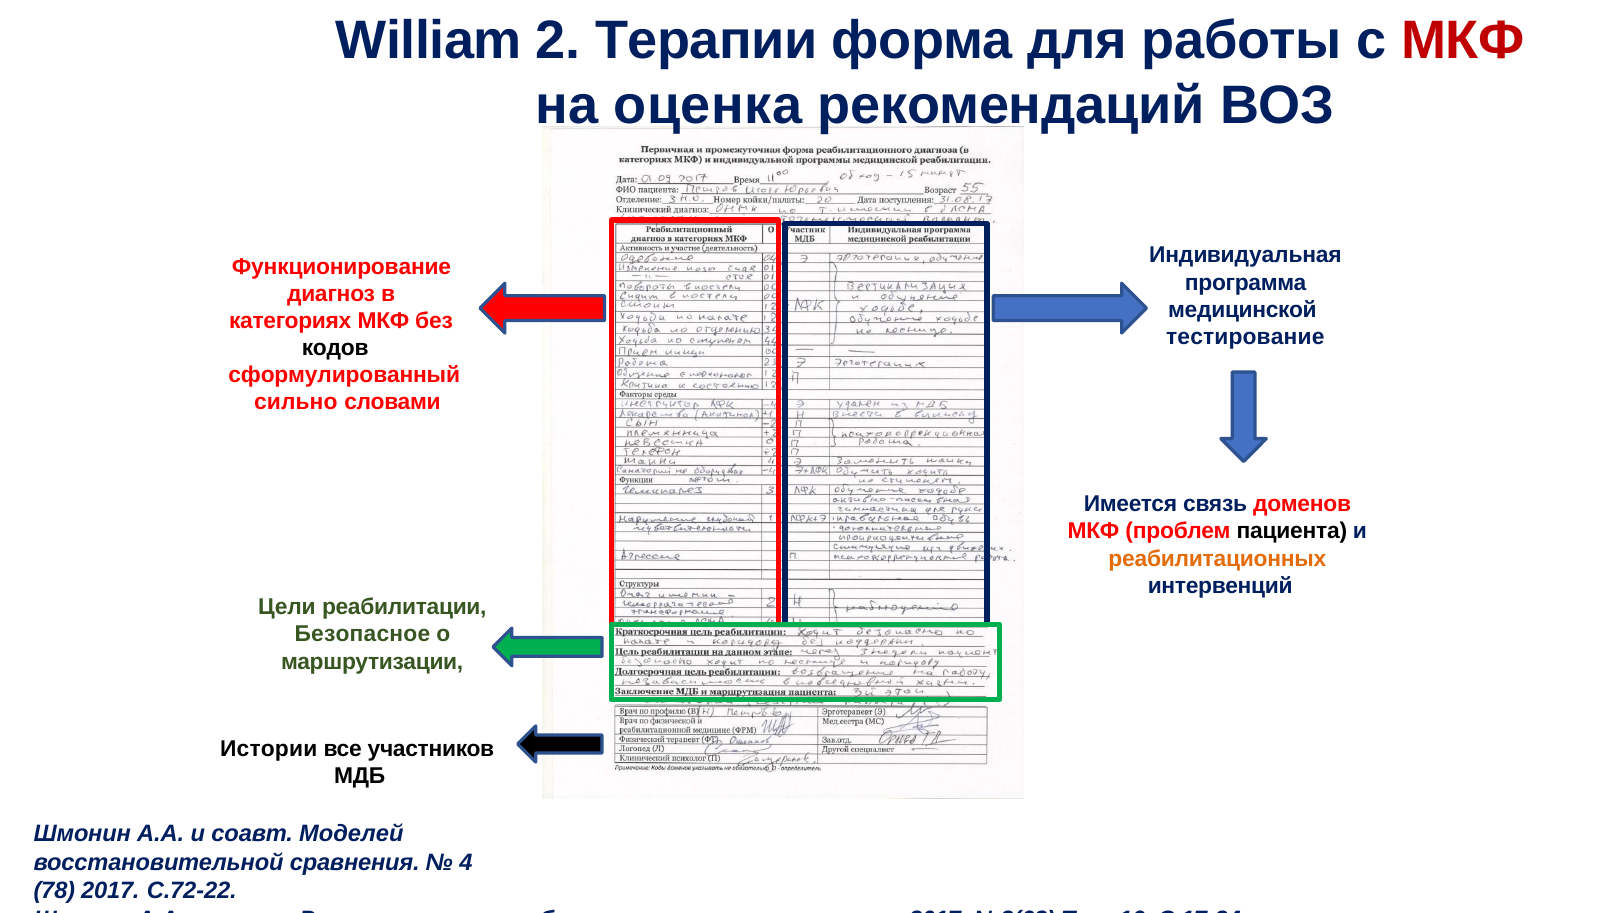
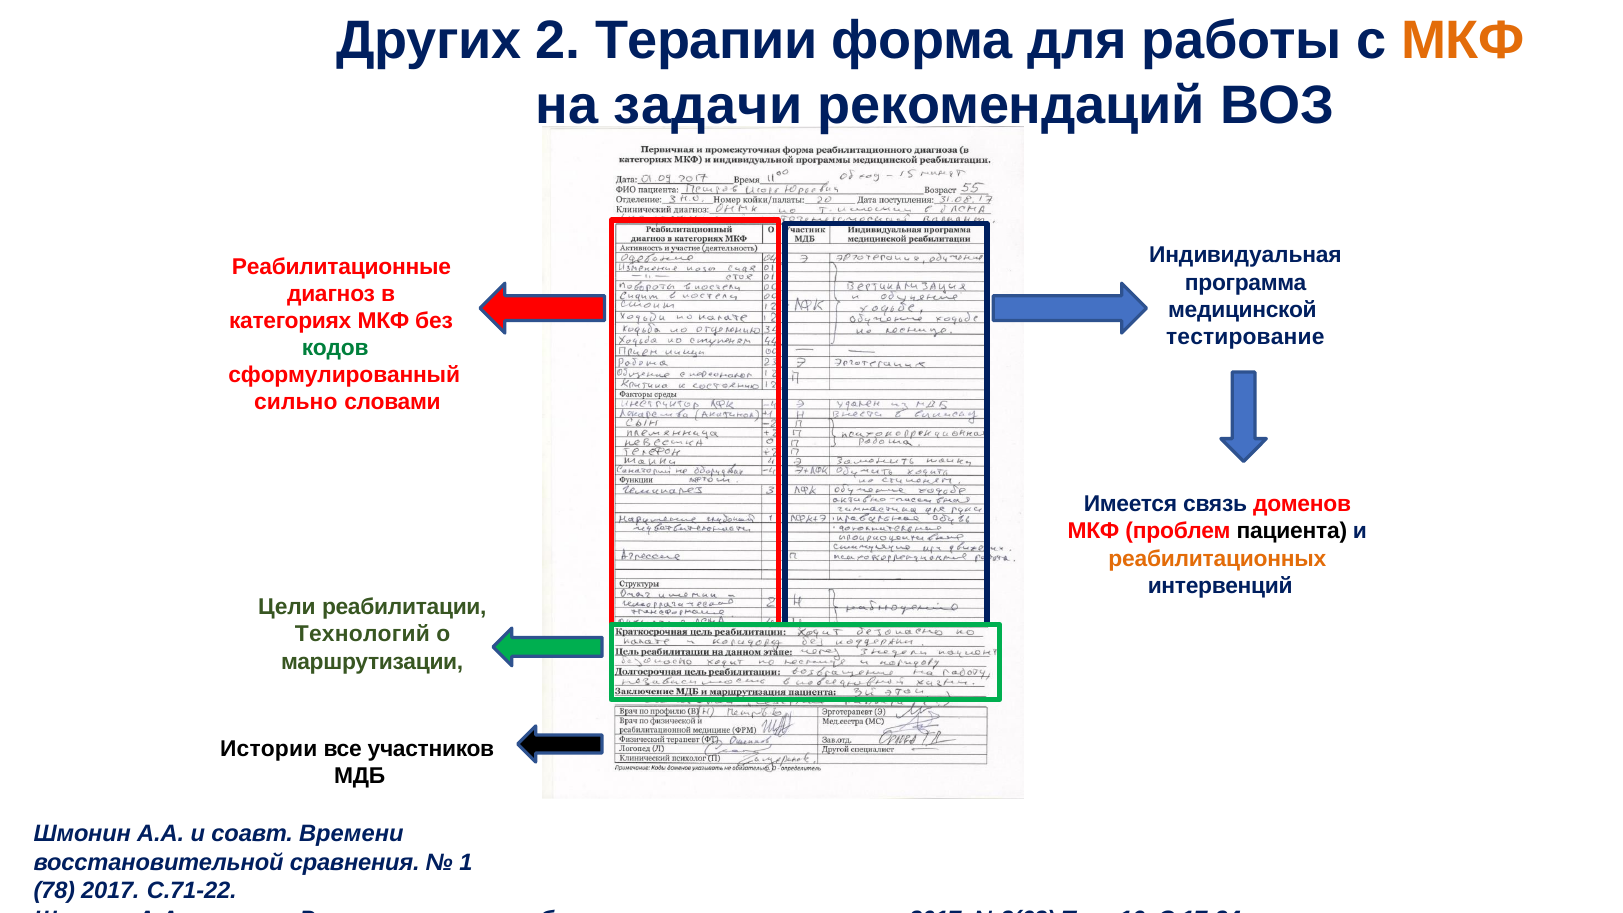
William: William -> Других (429, 41)
МКФ colour: red -> orange (1463, 41)
оценка: оценка -> задачи (708, 106)
Функционирование: Функционирование -> Реабилитационные (342, 267)
кодов colour: black -> green (335, 348)
Безопасное: Безопасное -> Технологий (362, 634)
Моделей: Моделей -> Времени (351, 834)
4: 4 -> 1 (466, 863)
C.72-22: C.72-22 -> C.71-22 (192, 891)
